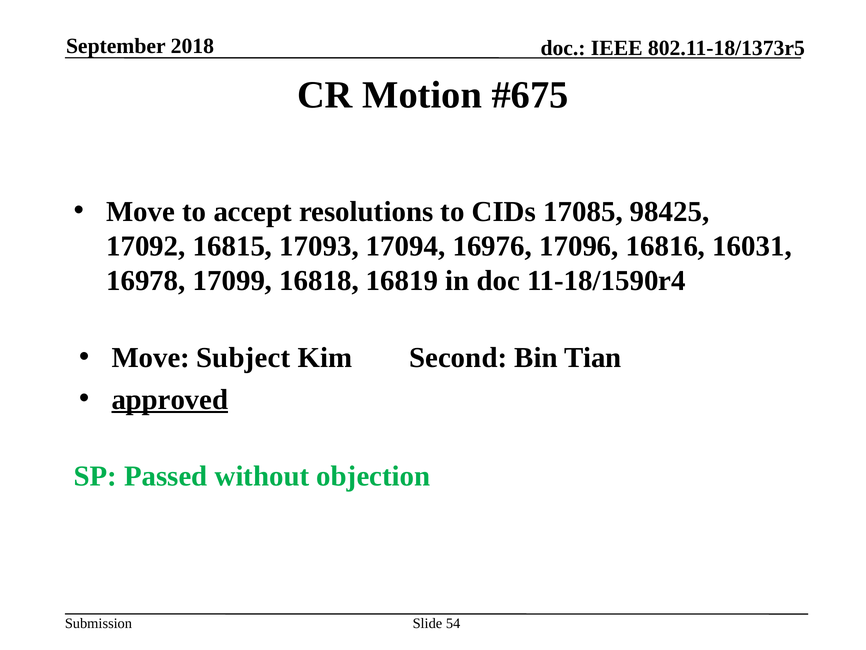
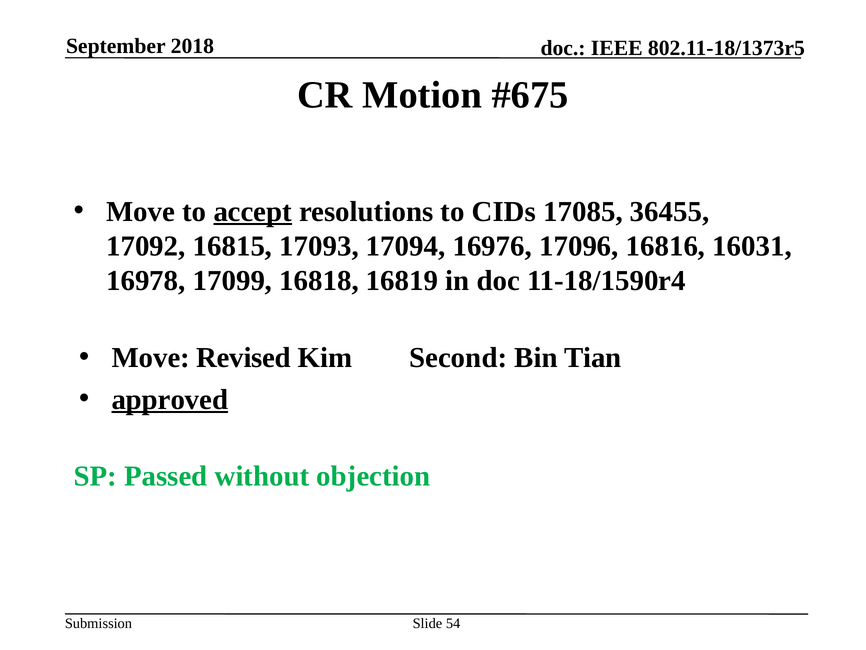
accept underline: none -> present (253, 211)
98425: 98425 -> 36455 (670, 211)
Subject: Subject -> Revised (244, 357)
